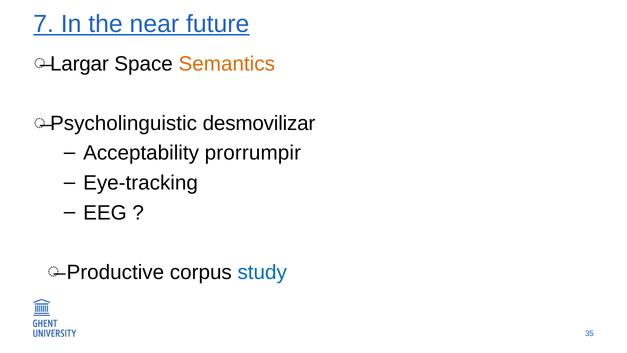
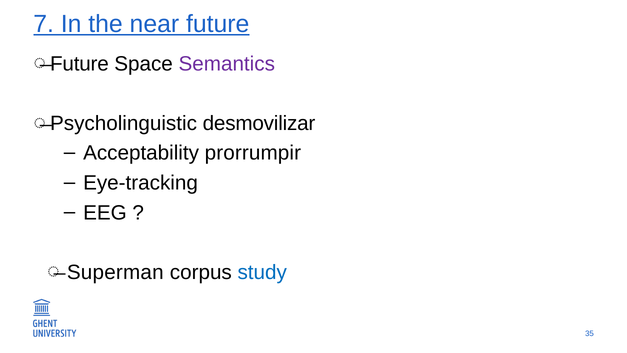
Largar: Largar -> Future (79, 64)
Semantics colour: orange -> purple (227, 64)
Productive: Productive -> Superman (115, 272)
